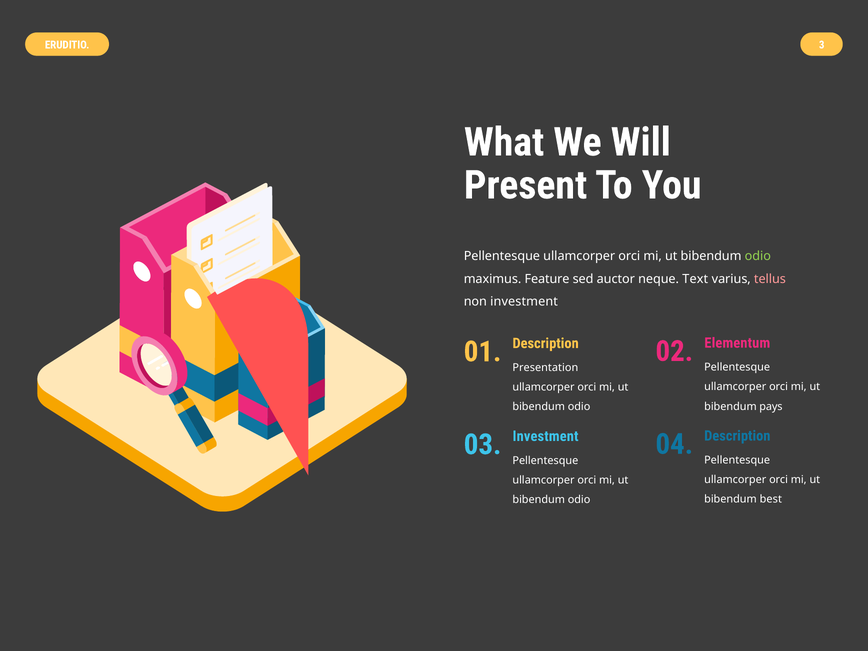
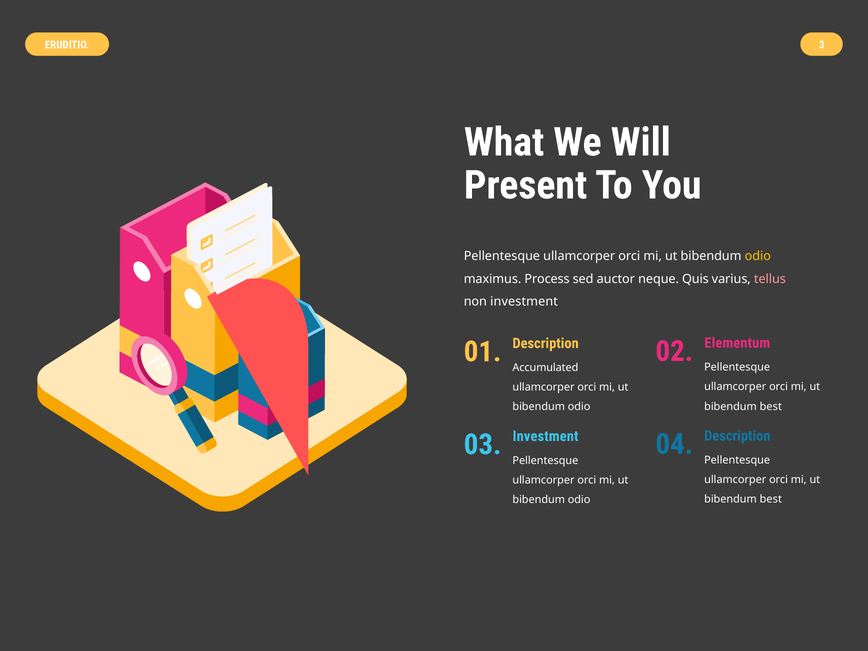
odio colour: light green -> yellow (758, 256)
Feature: Feature -> Process (547, 279)
Text: Text -> Quis (695, 279)
Presentation: Presentation -> Accumulated (545, 368)
pays: pays -> best (771, 406)
